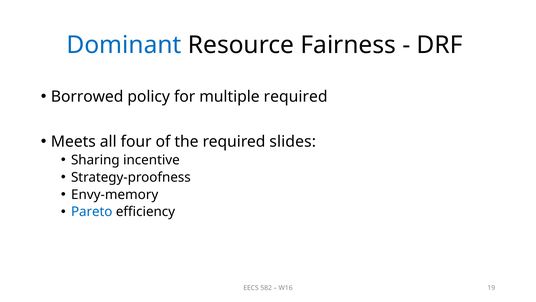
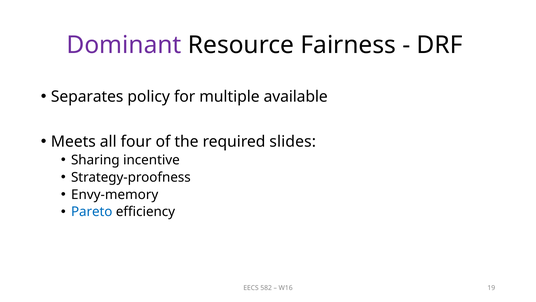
Dominant colour: blue -> purple (124, 45)
Borrowed: Borrowed -> Separates (87, 96)
multiple required: required -> available (296, 96)
